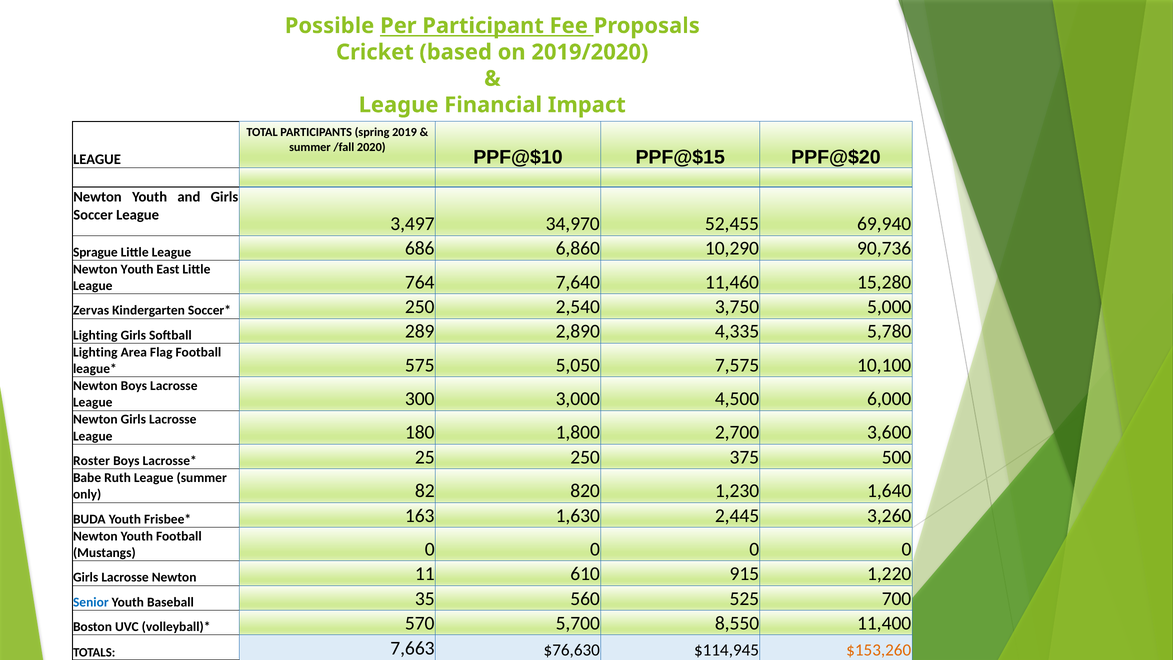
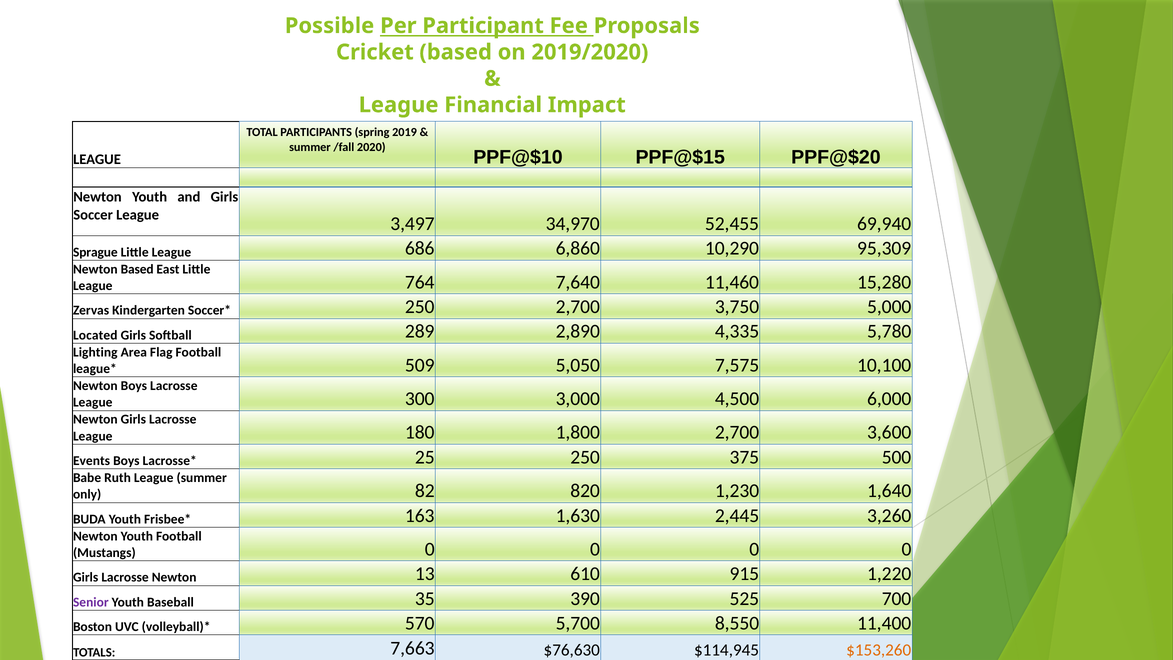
90,736: 90,736 -> 95,309 (884, 248)
Youth: Youth -> Based (137, 269)
250 2,540: 2,540 -> 2,700 (578, 307)
Lighting: Lighting -> Located (95, 335)
575: 575 -> 509 (420, 365)
Roster: Roster -> Events (92, 461)
11: 11 -> 13 (425, 574)
Senior colour: blue -> purple (91, 602)
560: 560 -> 390 (585, 598)
